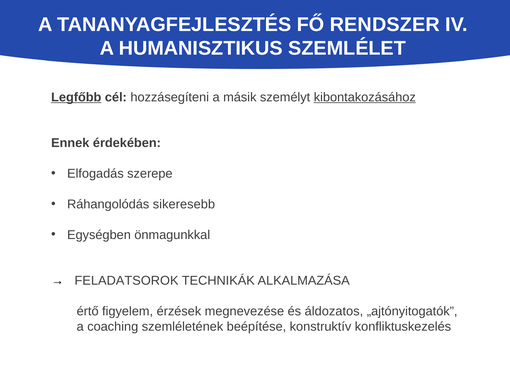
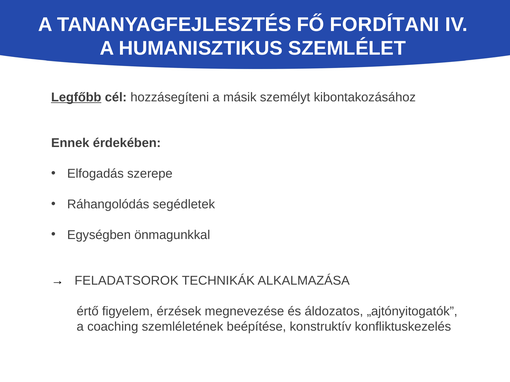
RENDSZER: RENDSZER -> FORDÍTANI (385, 25)
kibontakozásához underline: present -> none (365, 97)
sikeresebb: sikeresebb -> segédletek (184, 205)
